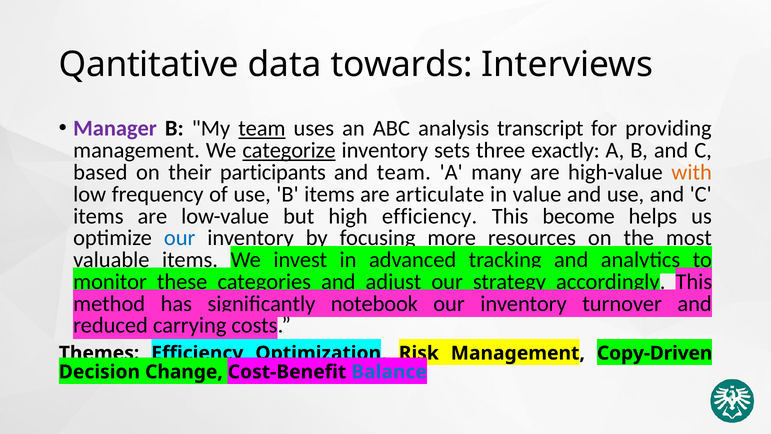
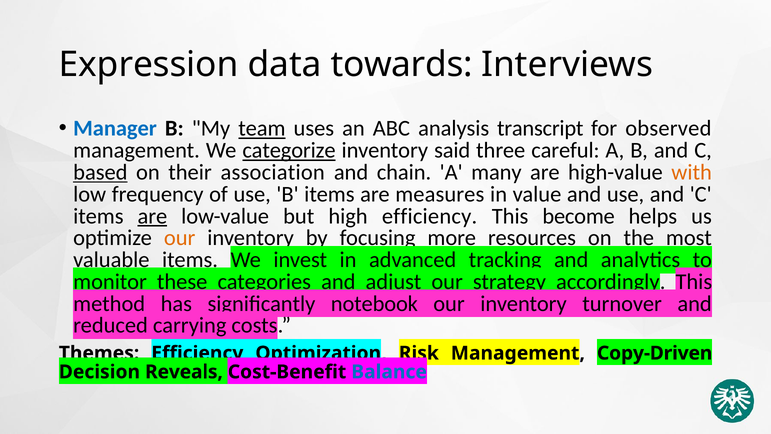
Qantitative: Qantitative -> Expression (149, 65)
Manager colour: purple -> blue (115, 128)
providing: providing -> observed (668, 128)
sets: sets -> said (452, 150)
exactly: exactly -> careful (565, 150)
based underline: none -> present (100, 172)
participants: participants -> association (273, 172)
and team: team -> chain (404, 172)
articulate: articulate -> measures (440, 194)
are underline: none -> present (152, 216)
our colour: blue -> orange (180, 238)
Change: Change -> Reveals (184, 372)
